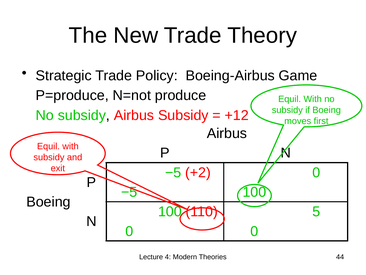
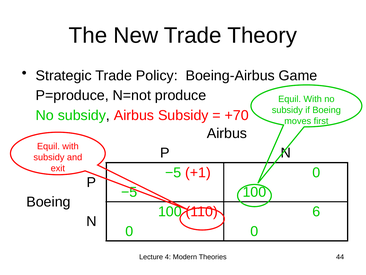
+12: +12 -> +70 (237, 115)
+2: +2 -> +1 (198, 172)
5: 5 -> 6 (316, 211)
